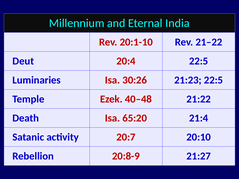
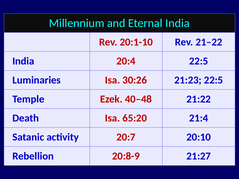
Deut: Deut -> India (23, 61)
